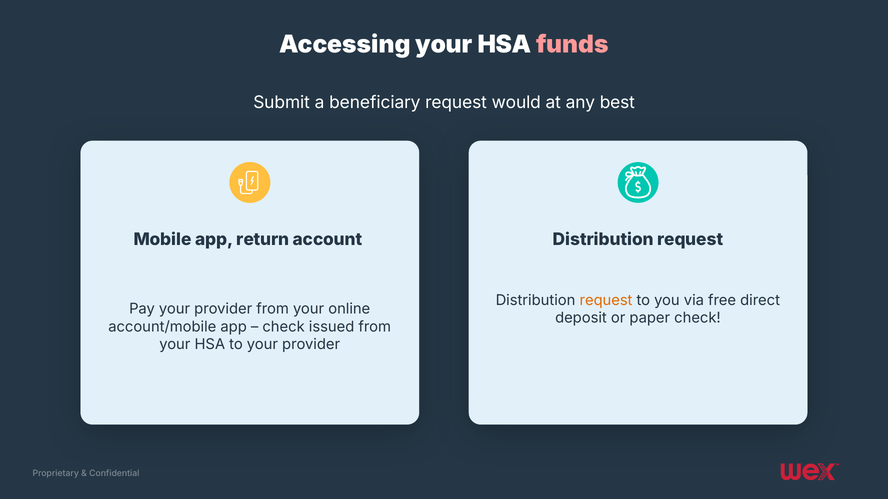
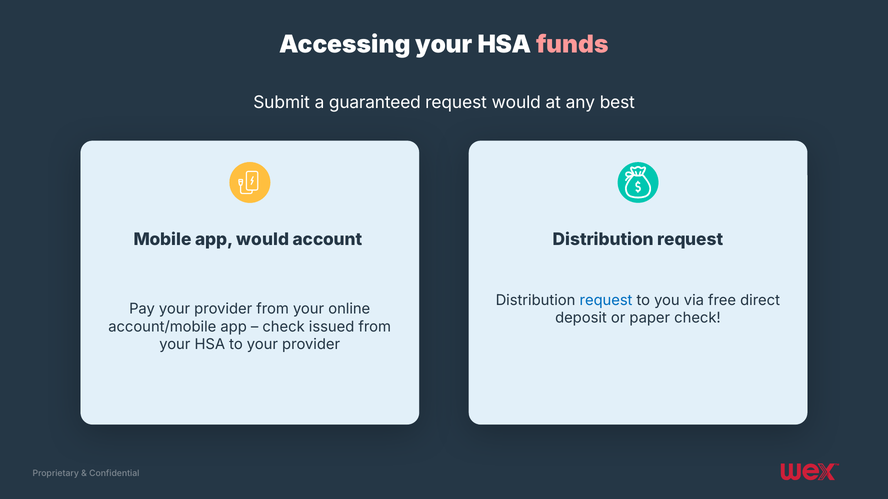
beneficiary: beneficiary -> guaranteed (375, 102)
app return: return -> would (263, 240)
request colour: orange -> blue (606, 300)
